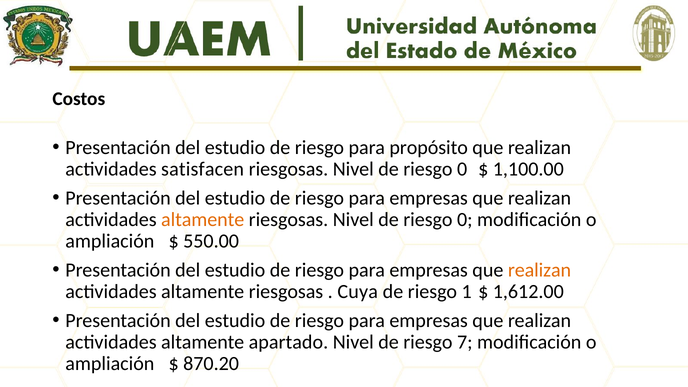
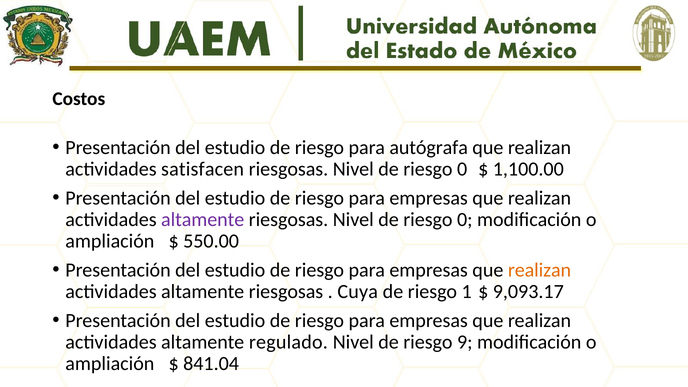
propósito: propósito -> autógrafa (429, 148)
altamente colour: orange -> purple (203, 220)
1,612.00: 1,612.00 -> 9,093.17 (528, 292)
apartado: apartado -> regulado (288, 342)
7: 7 -> 9 (465, 342)
870.20: 870.20 -> 841.04 (211, 364)
